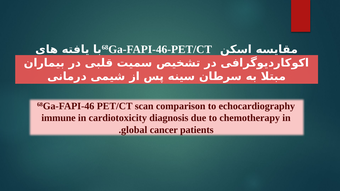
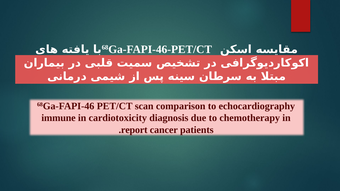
global: global -> report (134, 130)
